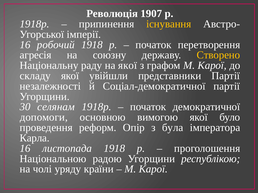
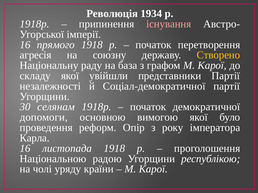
1907: 1907 -> 1934 (151, 14)
існування colour: yellow -> pink (169, 24)
робочий: робочий -> прямого (56, 45)
на якої: якої -> база (128, 66)
була: була -> року (173, 128)
